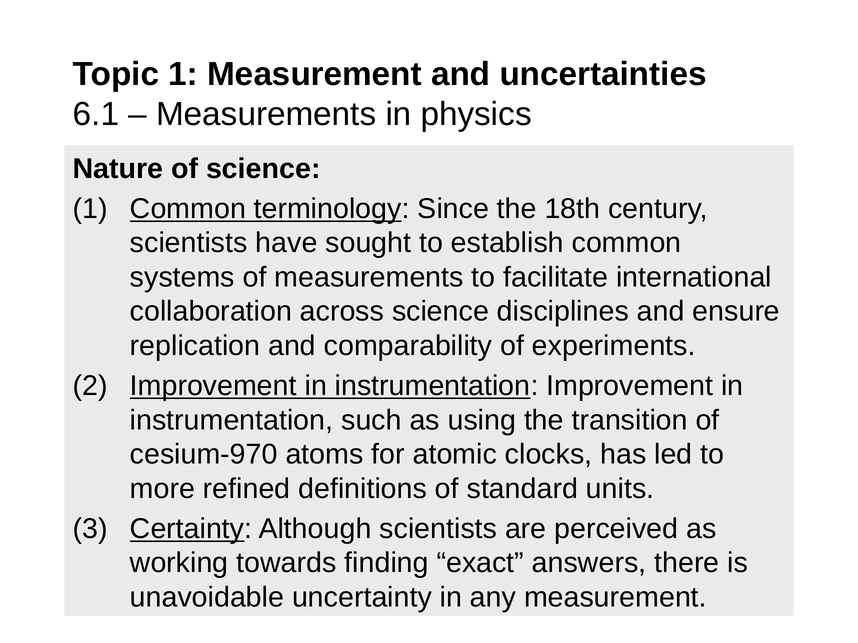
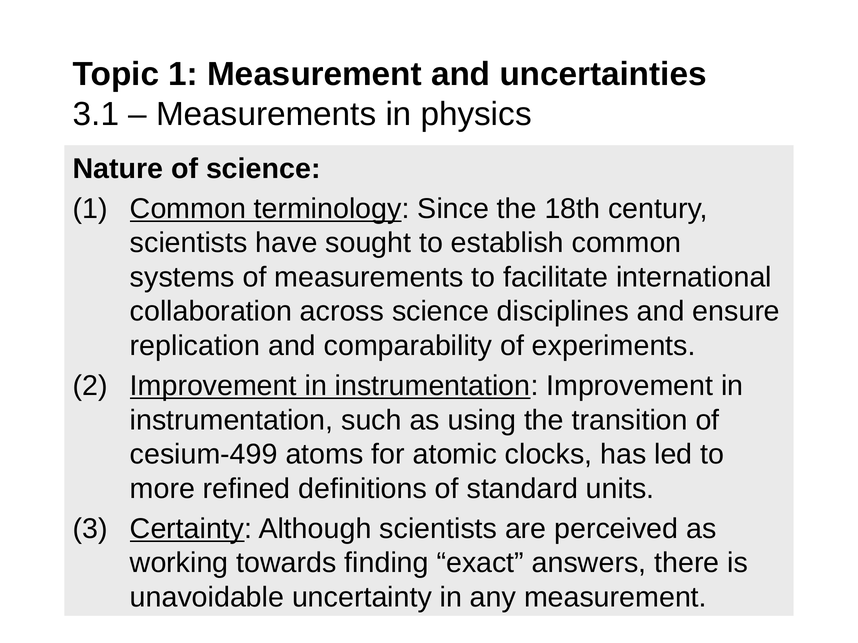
6.1: 6.1 -> 3.1 (96, 114)
cesium-970: cesium-970 -> cesium-499 (204, 455)
